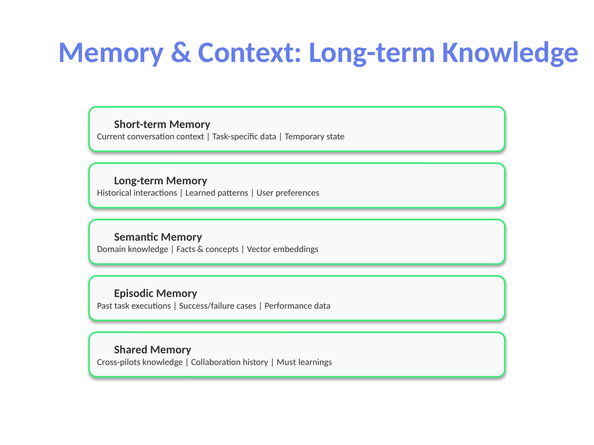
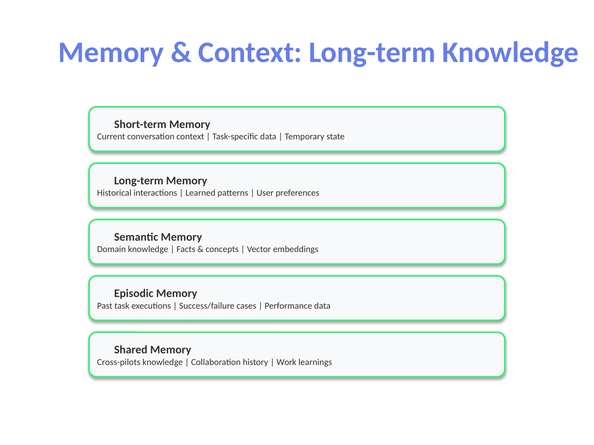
Must: Must -> Work (286, 362)
